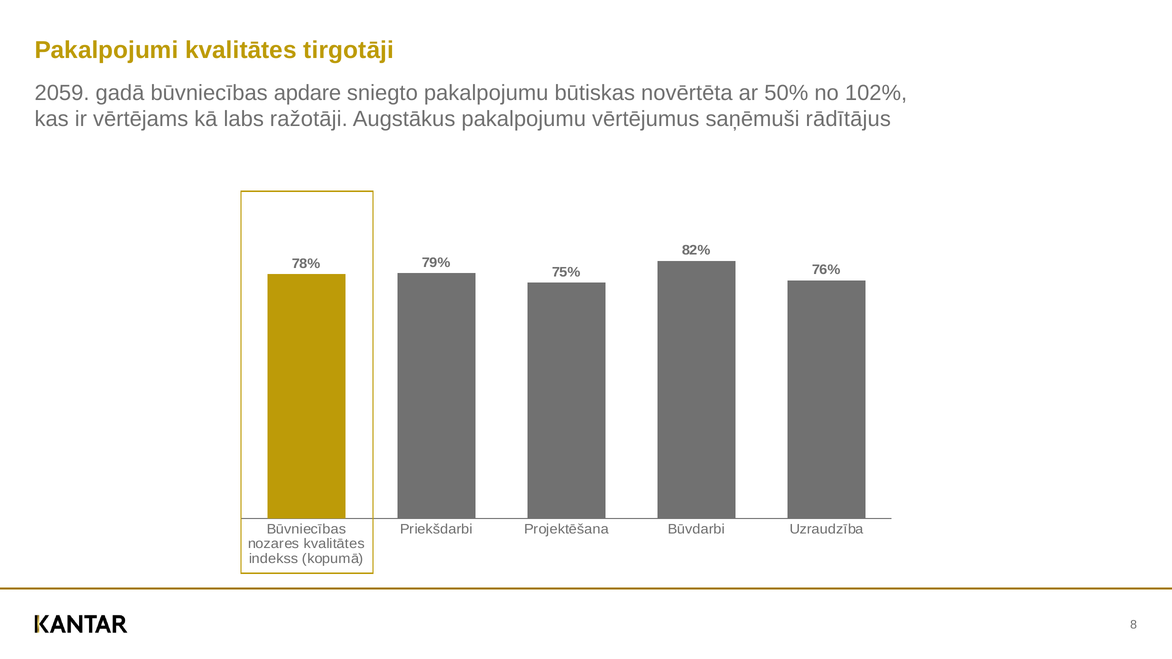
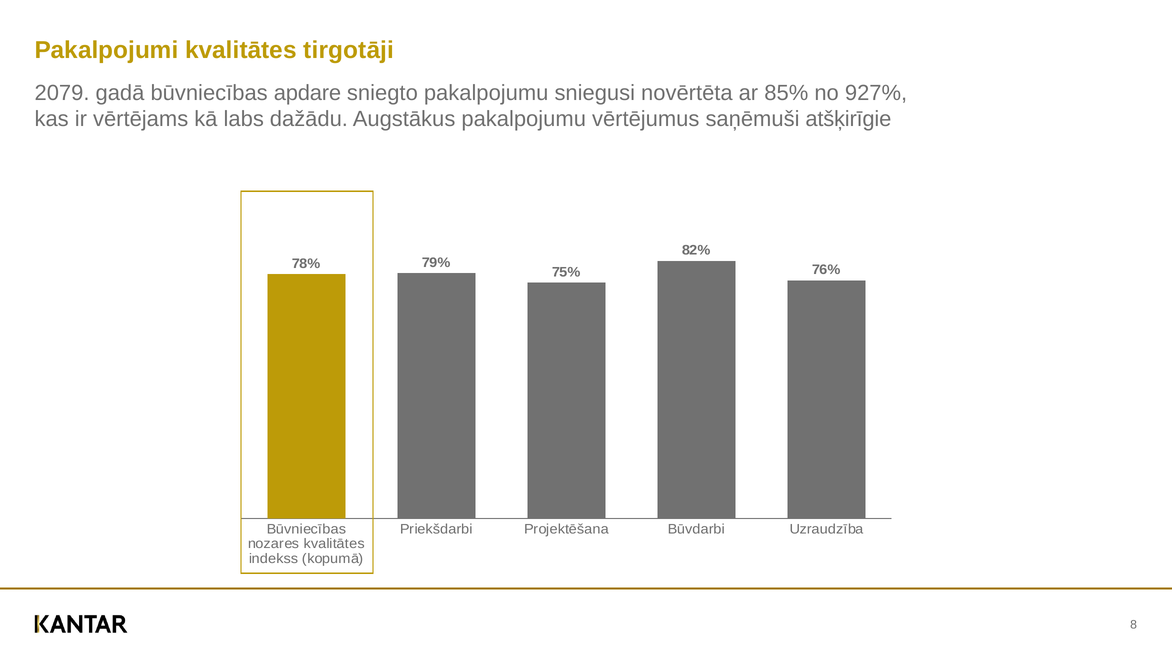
2059: 2059 -> 2079 (62, 93)
būtiskas: būtiskas -> sniegusi (595, 93)
50%: 50% -> 85% (786, 93)
102%: 102% -> 927% (876, 93)
ražotāji: ražotāji -> dažādu (309, 119)
rādītājus: rādītājus -> atšķirīgie (848, 119)
